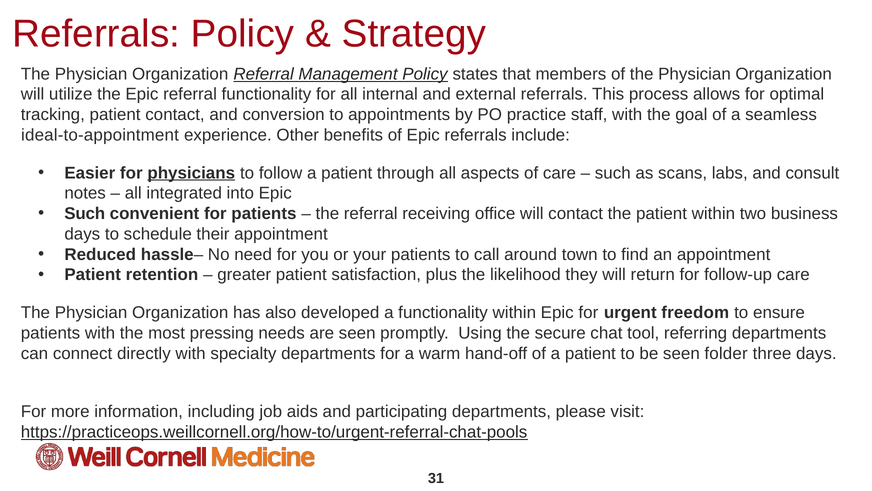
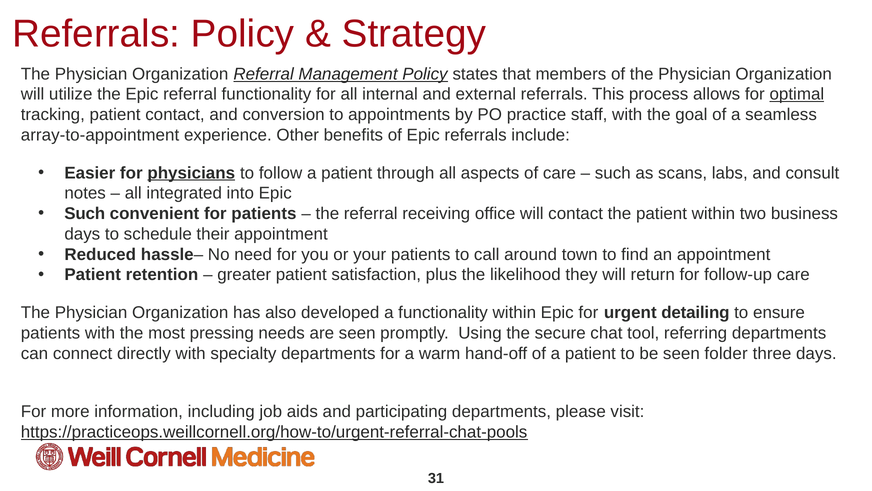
optimal underline: none -> present (797, 94)
ideal-to-appointment: ideal-to-appointment -> array-to-appointment (100, 135)
freedom: freedom -> detailing (695, 312)
